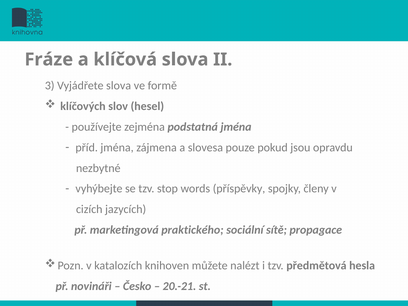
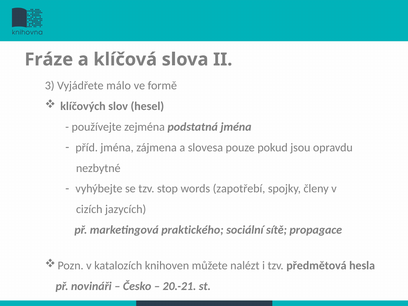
Vyjádřete slova: slova -> málo (119, 86)
příspěvky: příspěvky -> zapotřebí (239, 189)
